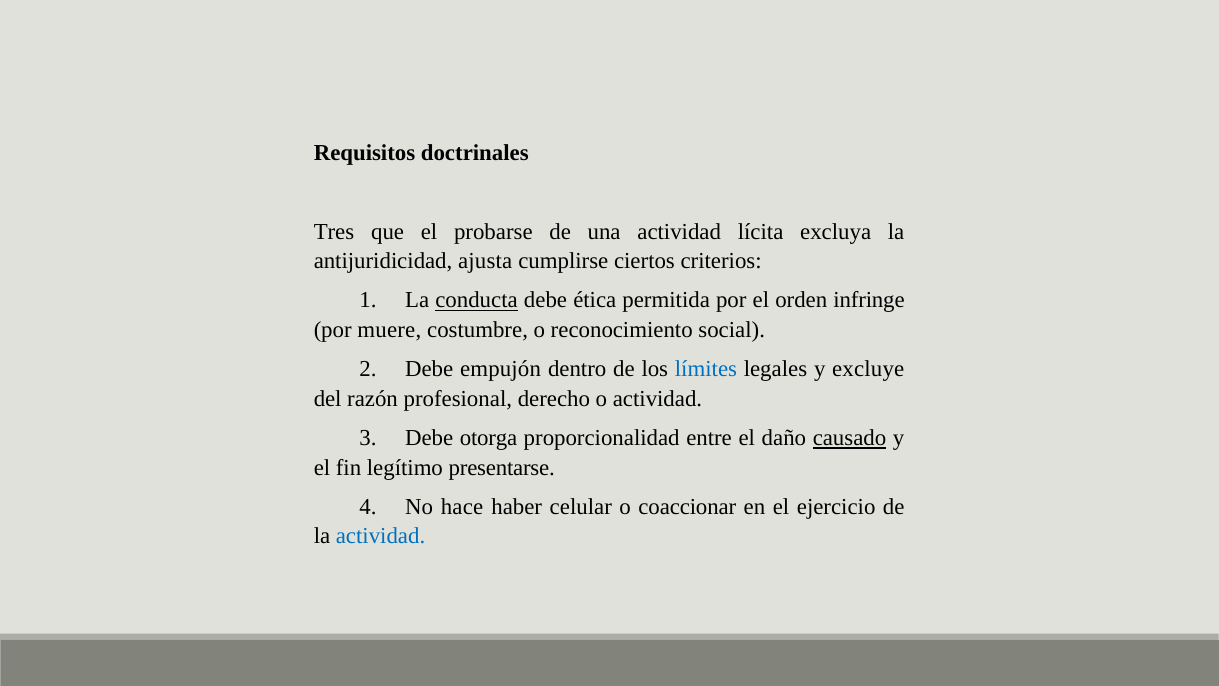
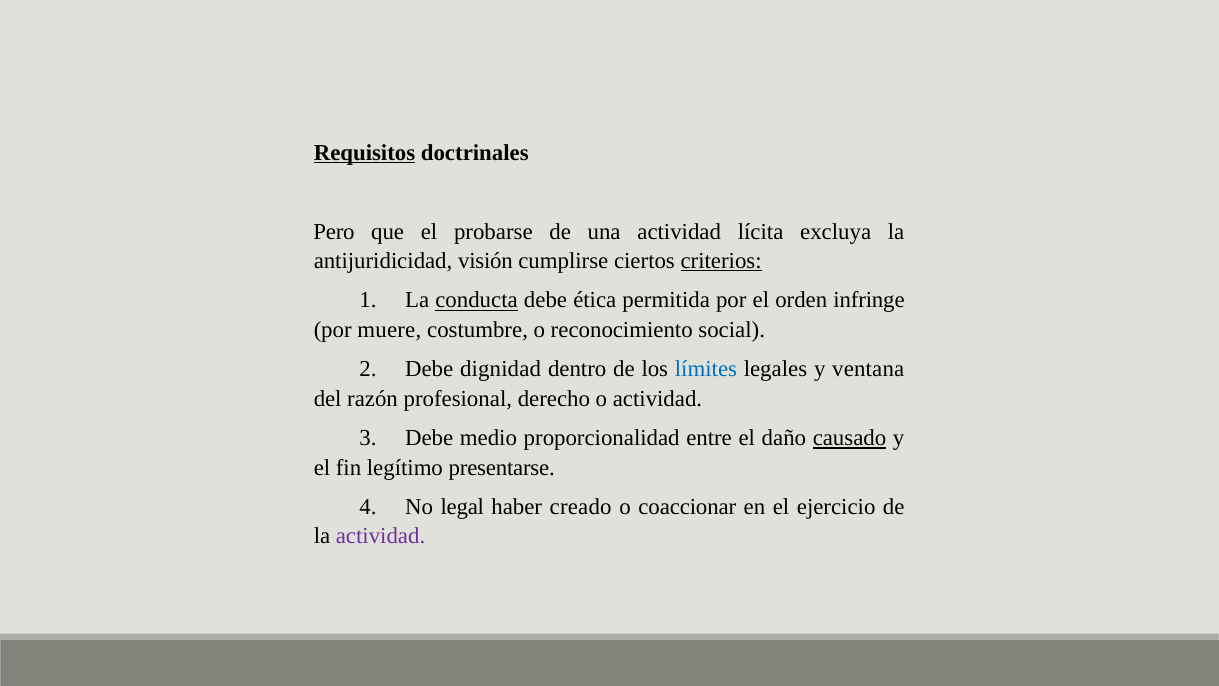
Requisitos underline: none -> present (364, 152)
Tres: Tres -> Pero (334, 231)
ajusta: ajusta -> visión (485, 261)
criterios underline: none -> present (721, 261)
empujón: empujón -> dignidad (501, 369)
excluye: excluye -> ventana (868, 369)
otorga: otorga -> medio (488, 438)
hace: hace -> legal (462, 507)
celular: celular -> creado (581, 507)
actividad colour: blue -> purple (381, 536)
